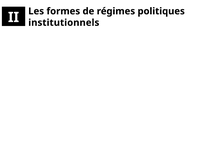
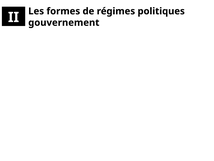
institutionnels: institutionnels -> gouvernement (64, 23)
